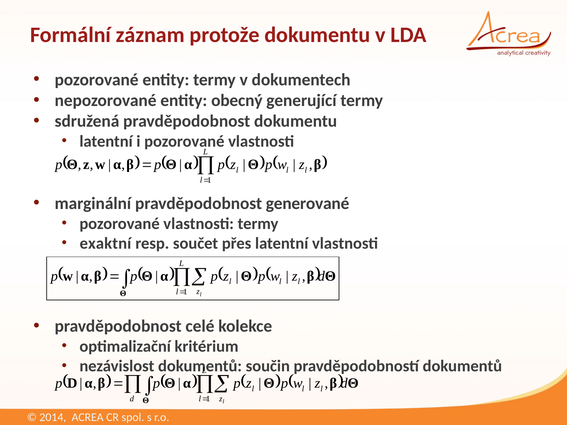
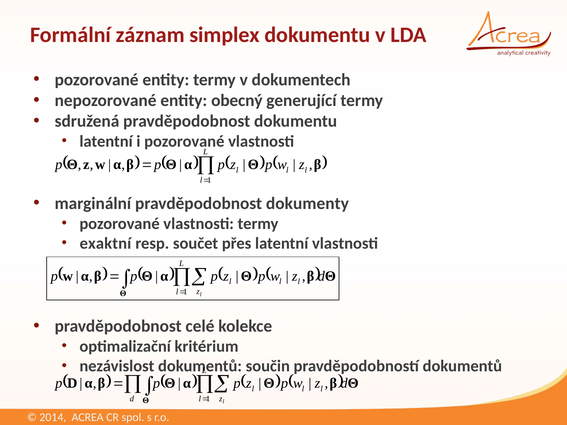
protože: protože -> simplex (225, 35)
generované: generované -> dokumenty (307, 203)
